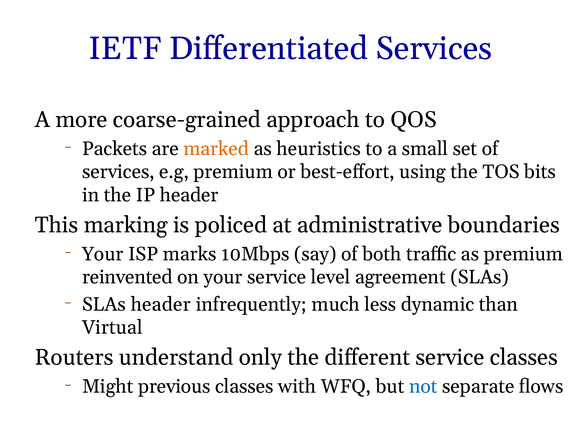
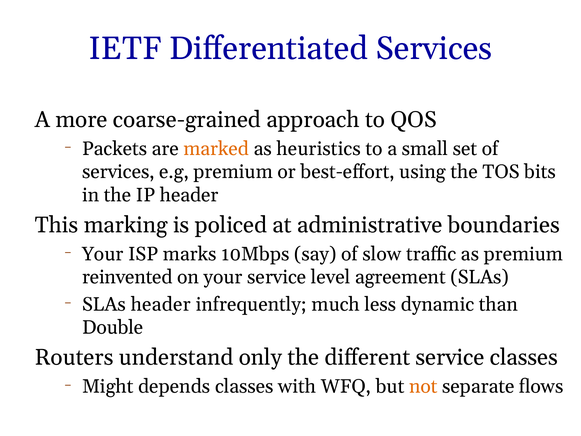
both: both -> slow (382, 254)
Virtual: Virtual -> Double (113, 327)
previous: previous -> depends (174, 386)
not colour: blue -> orange (423, 386)
